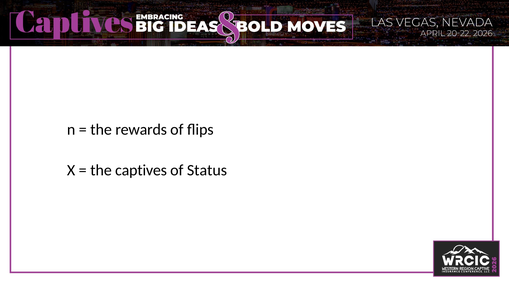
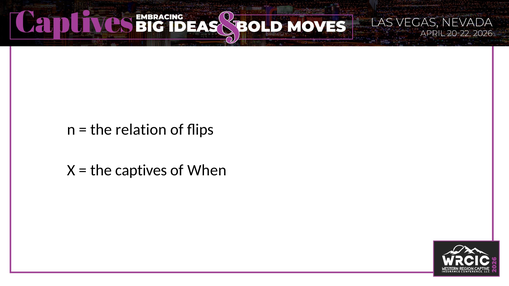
rewards: rewards -> relation (141, 130)
Status: Status -> When (207, 171)
